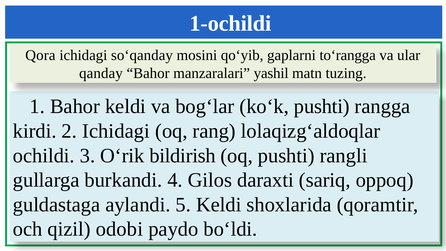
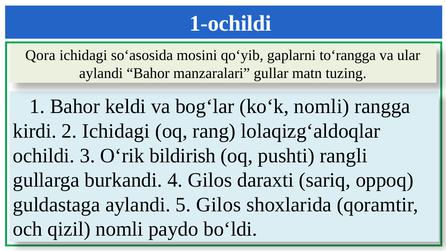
so‘qanday: so‘qanday -> so‘asosida (142, 55)
qanday: qanday -> aylandi (101, 73)
yashil: yashil -> gullar (271, 73)
ko‘k pushti: pushti -> nomli (322, 107)
5 Keldi: Keldi -> Gilos (219, 205)
qizil odobi: odobi -> nomli (119, 229)
